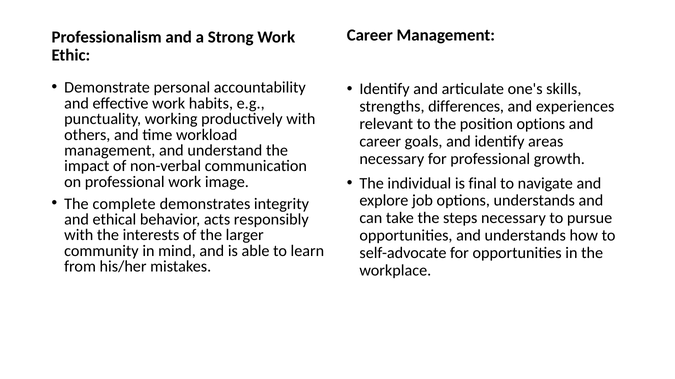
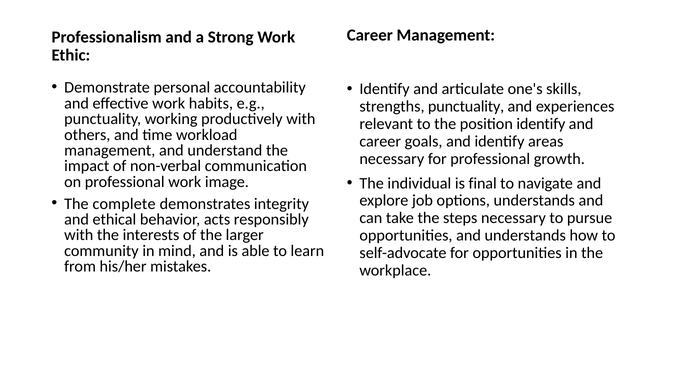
strengths differences: differences -> punctuality (466, 107)
position options: options -> identify (541, 124)
